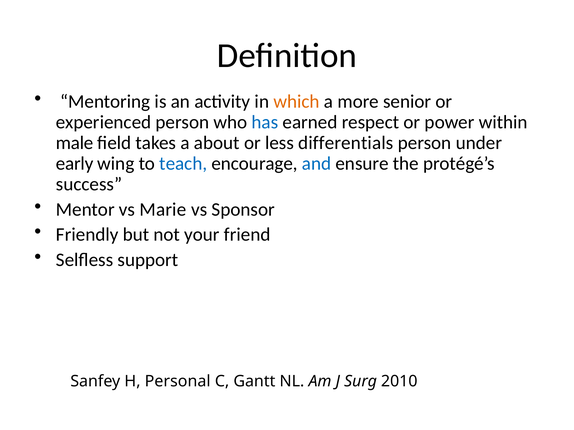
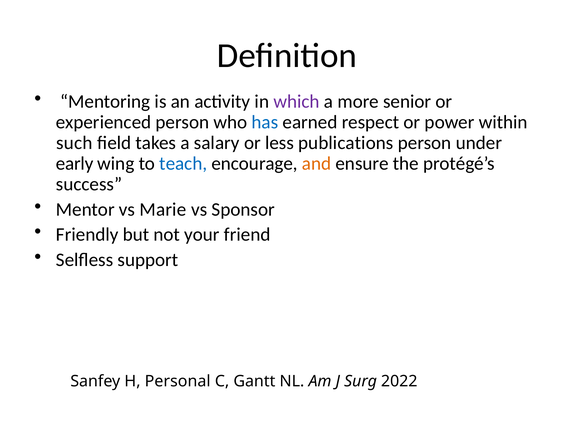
which colour: orange -> purple (297, 102)
male: male -> such (74, 143)
about: about -> salary (217, 143)
differentials: differentials -> publications (346, 143)
and colour: blue -> orange (317, 164)
2010: 2010 -> 2022 (399, 382)
